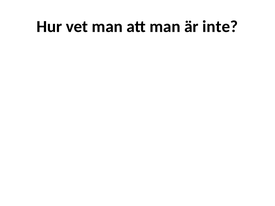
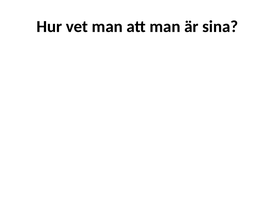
inte: inte -> sina (220, 27)
